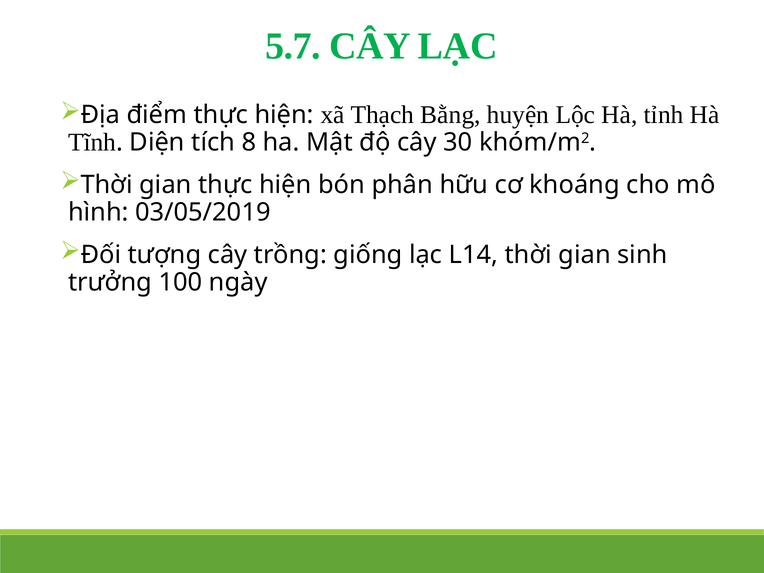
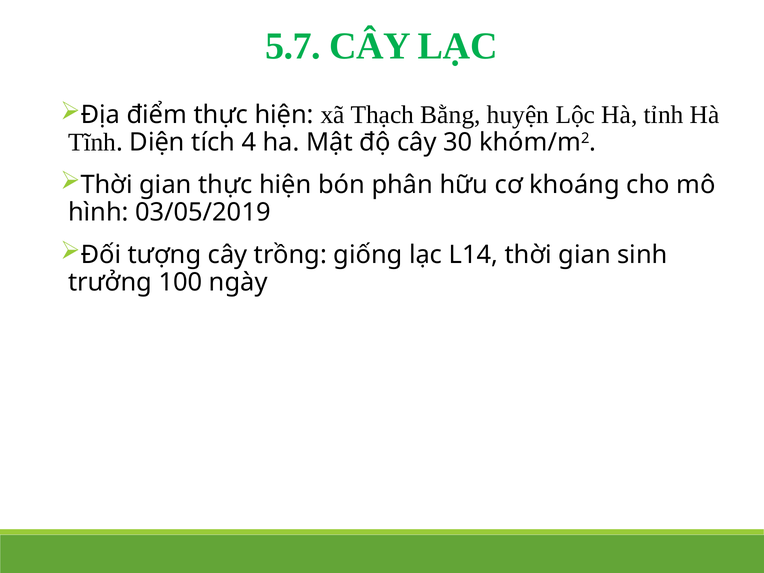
8: 8 -> 4 (249, 142)
